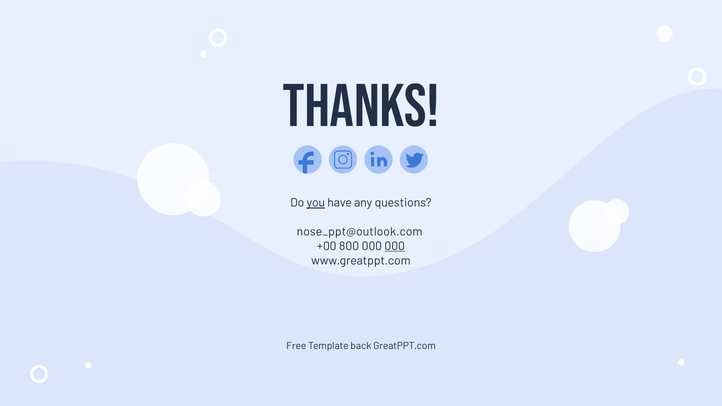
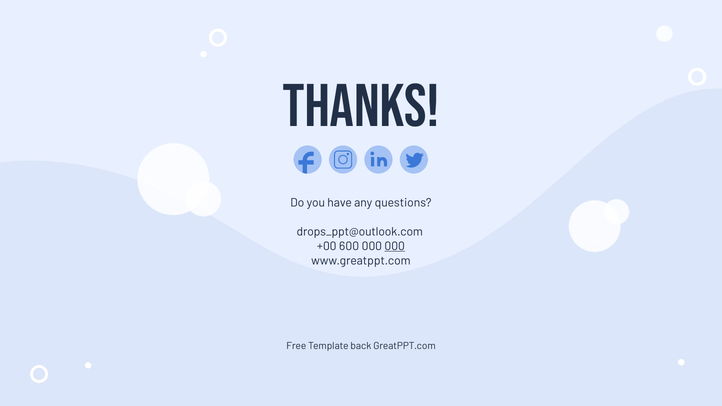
you underline: present -> none (316, 203)
nose_ppt@outlook.com: nose_ppt@outlook.com -> drops_ppt@outlook.com (360, 232)
800: 800 -> 600 (349, 246)
